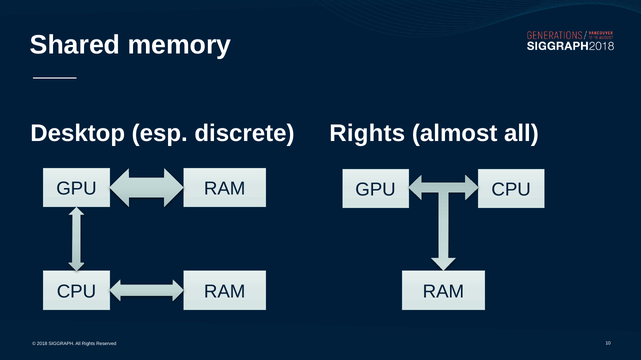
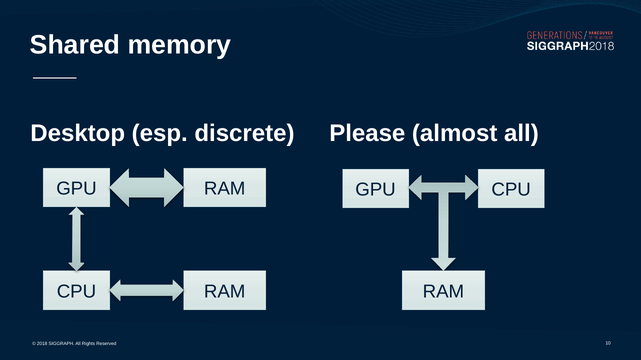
discrete Rights: Rights -> Please (367, 133)
